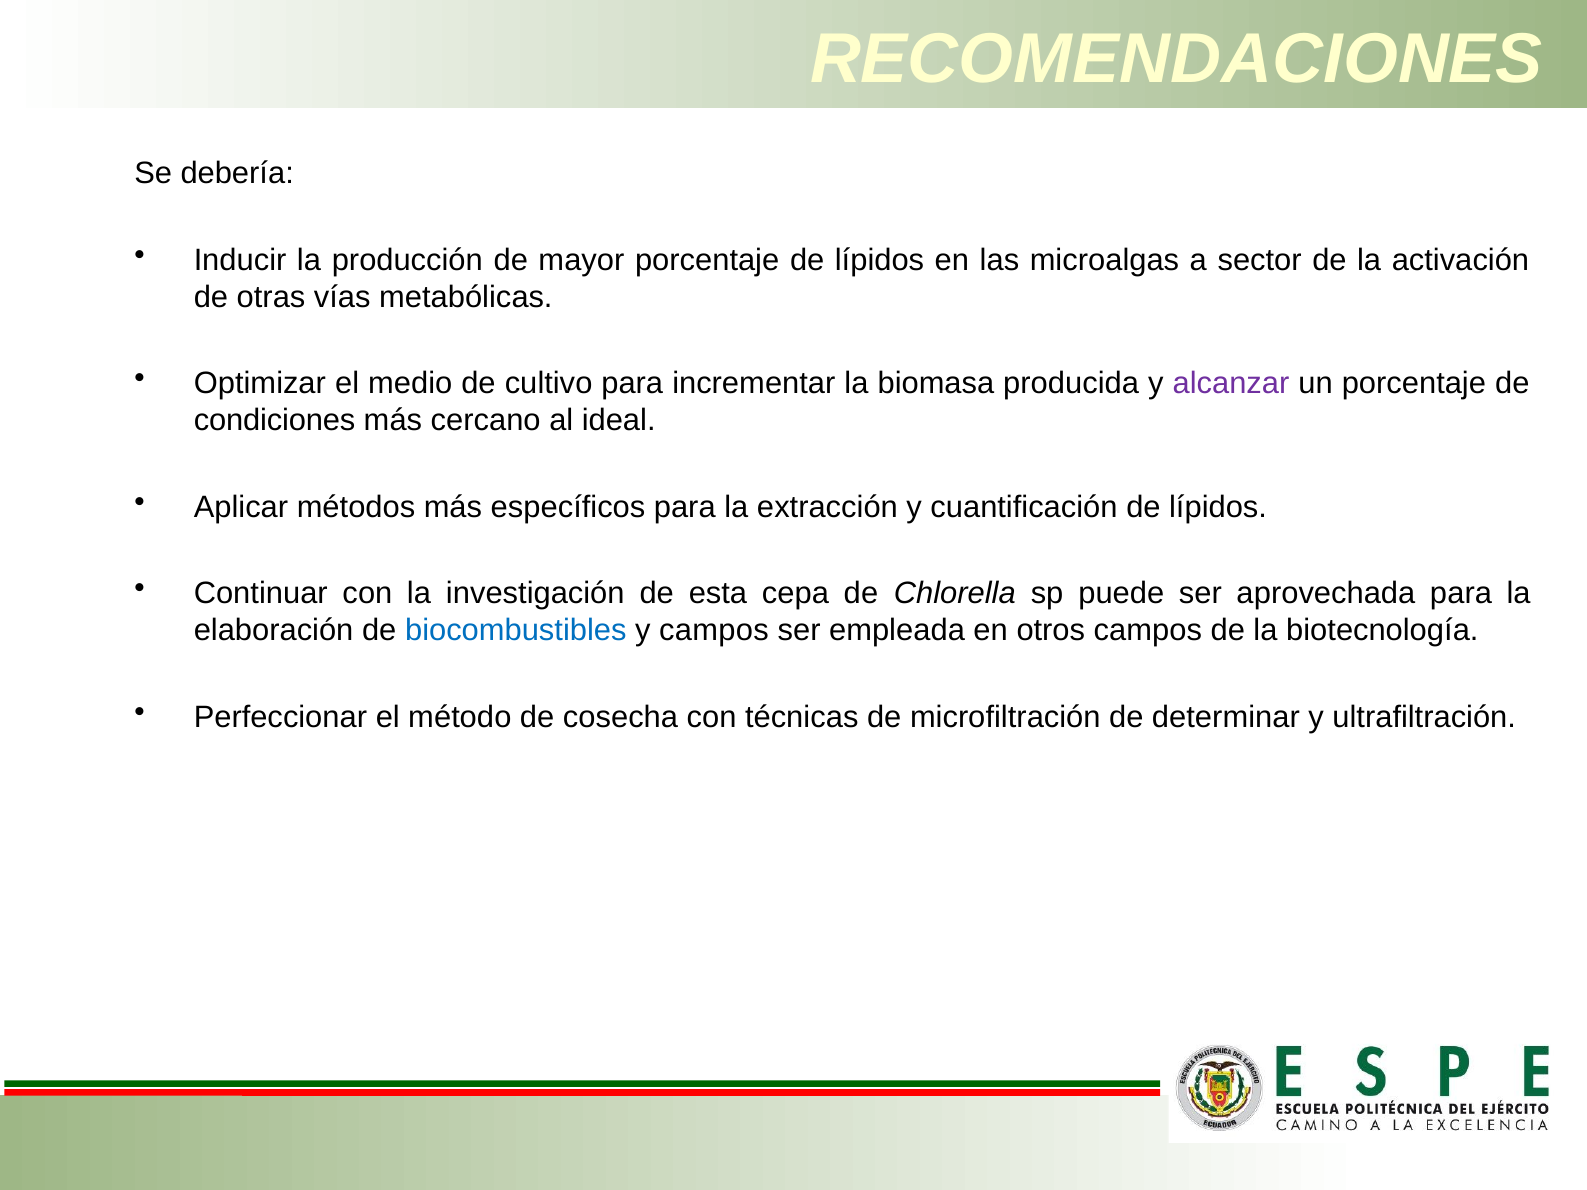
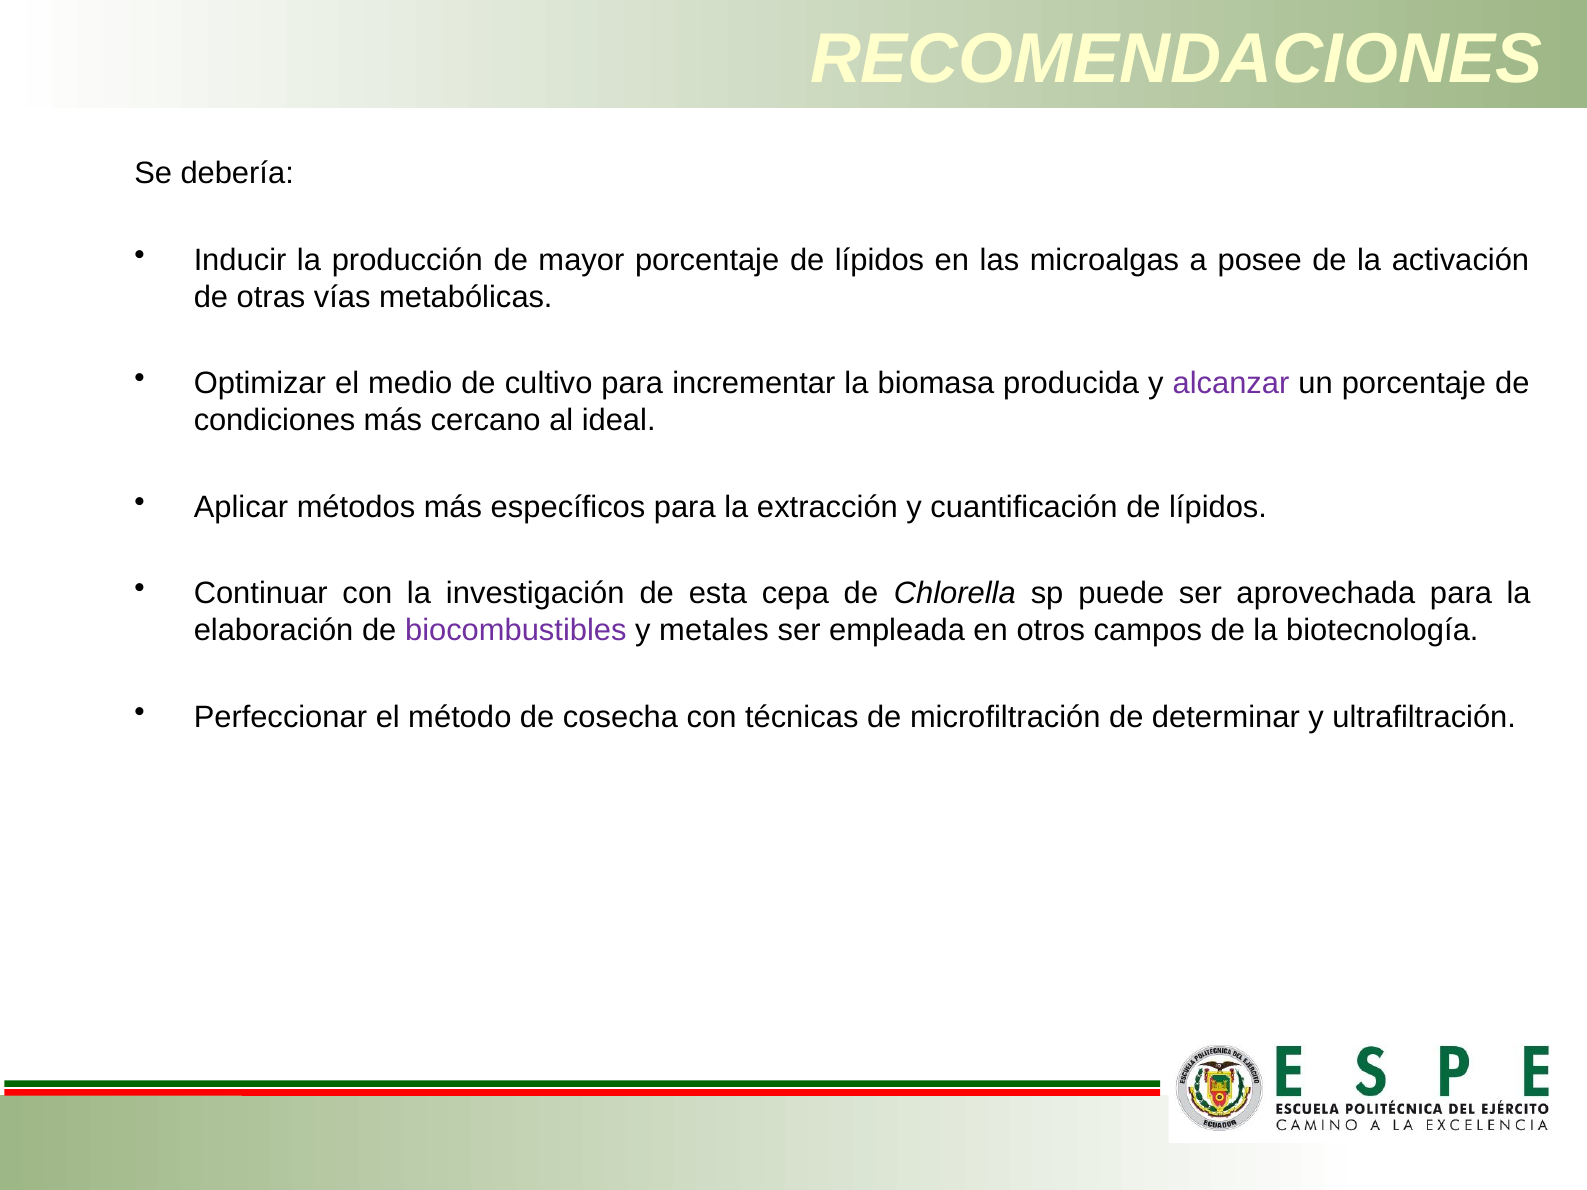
sector: sector -> posee (1260, 260)
biocombustibles colour: blue -> purple (516, 631)
y campos: campos -> metales (714, 631)
